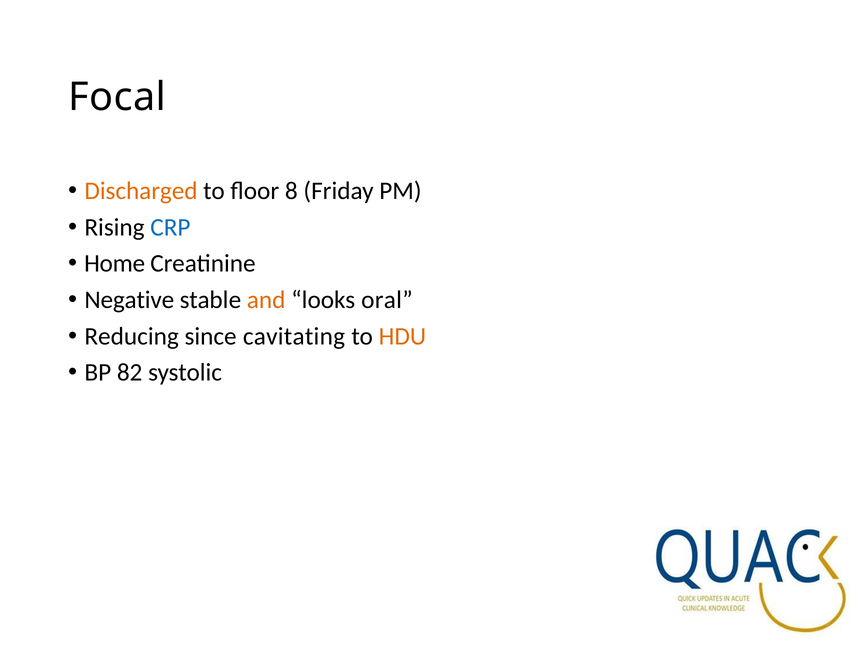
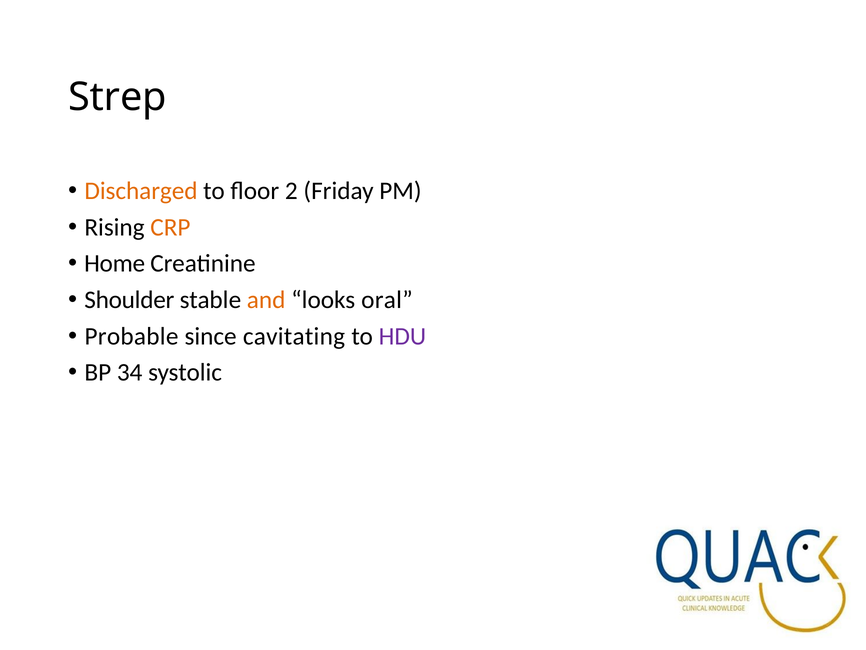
Focal: Focal -> Strep (117, 97)
8: 8 -> 2 (291, 191)
CRP colour: blue -> orange (170, 227)
Negative: Negative -> Shoulder (129, 300)
Reducing: Reducing -> Probable (131, 336)
HDU colour: orange -> purple (402, 336)
82: 82 -> 34 (130, 372)
